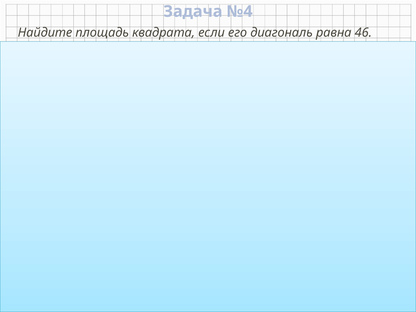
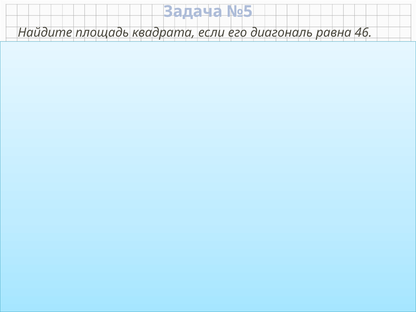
№4: №4 -> №5 (240, 11)
